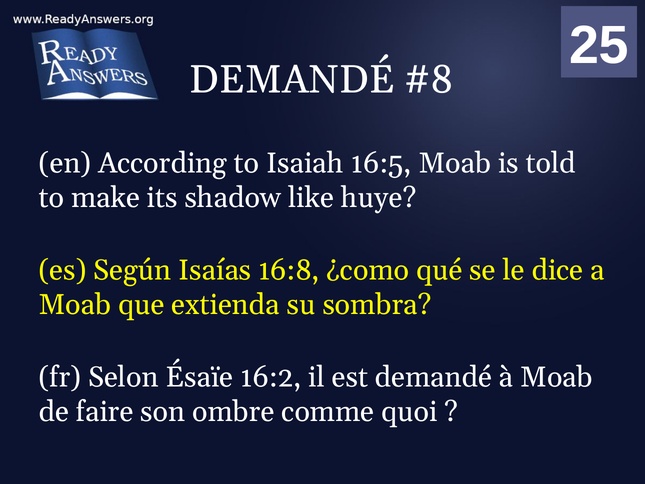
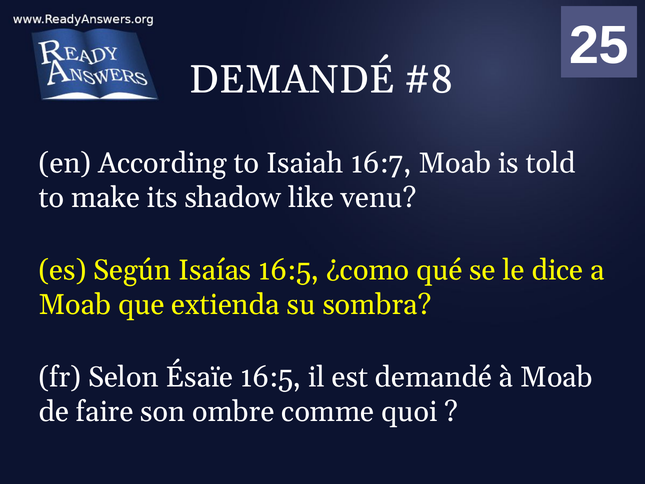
16:5: 16:5 -> 16:7 (381, 163)
huye: huye -> venu (379, 198)
Isaías 16:8: 16:8 -> 16:5 (289, 270)
Ésaïe 16:2: 16:2 -> 16:5 (271, 377)
